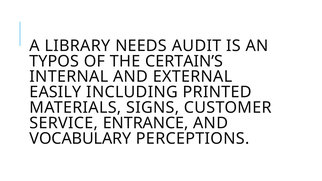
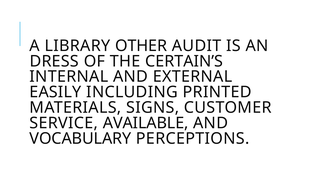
NEEDS: NEEDS -> OTHER (141, 46)
TYPOS: TYPOS -> DRESS (54, 61)
ENTRANCE: ENTRANCE -> AVAILABLE (146, 123)
